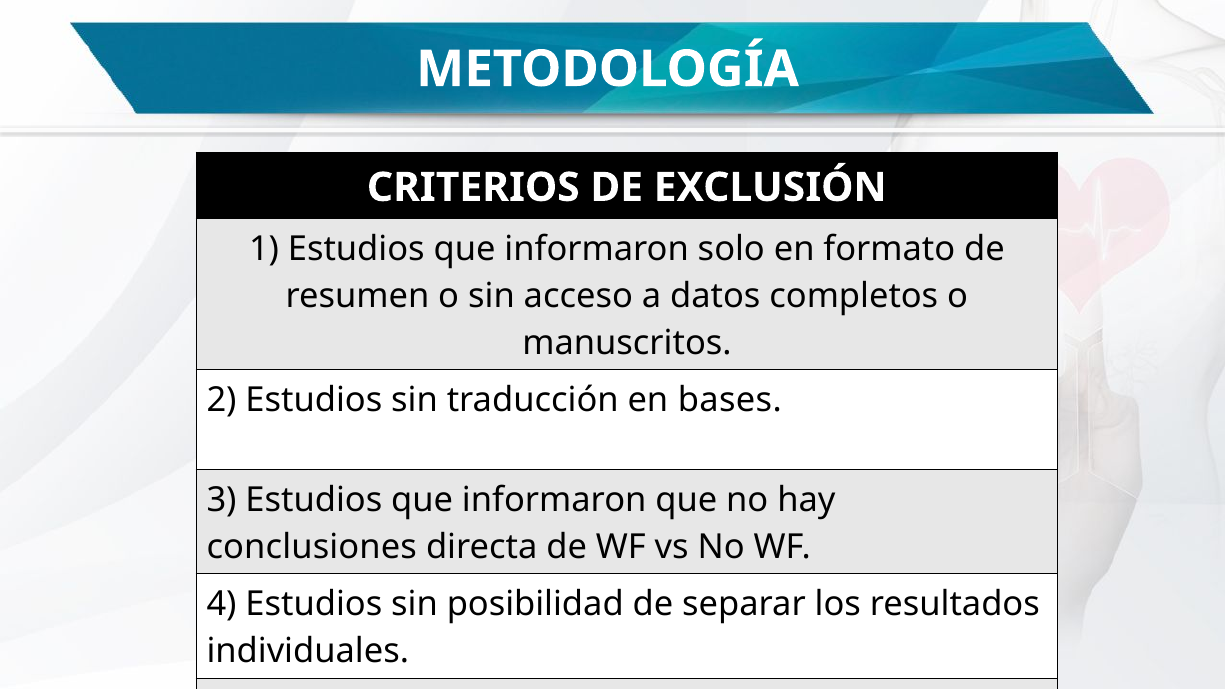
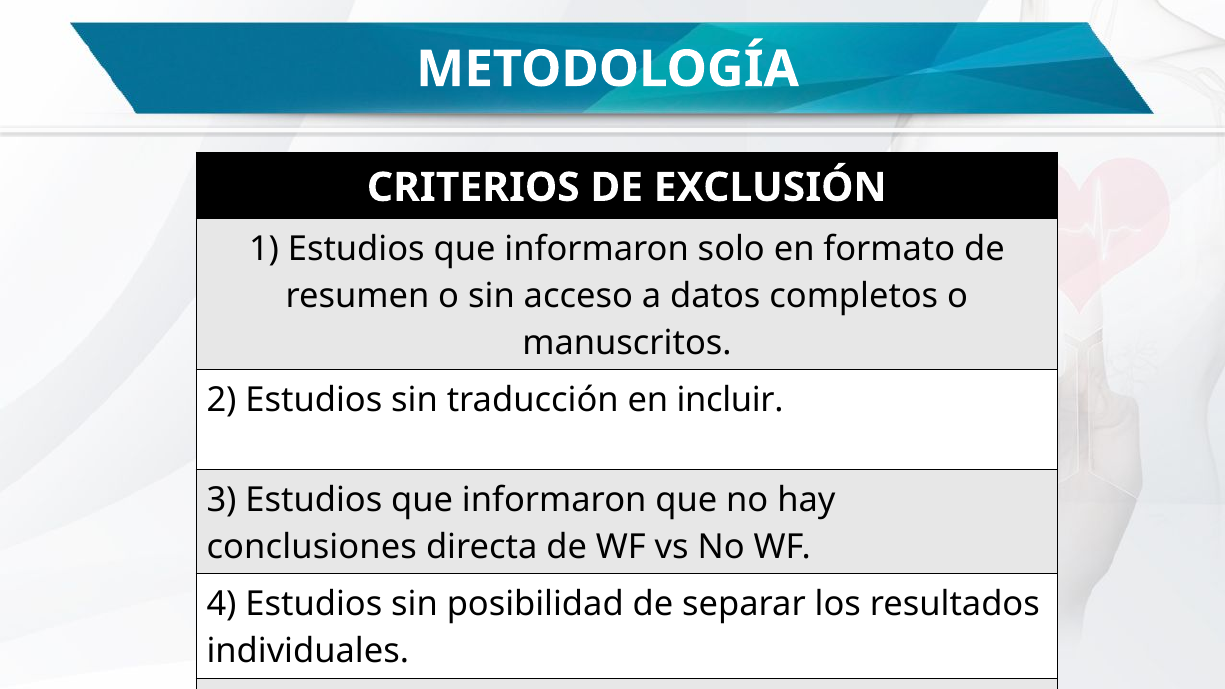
bases: bases -> incluir (730, 401)
